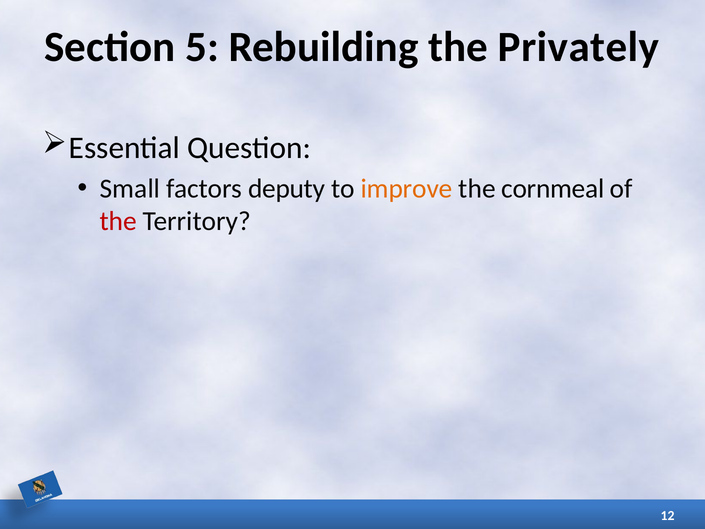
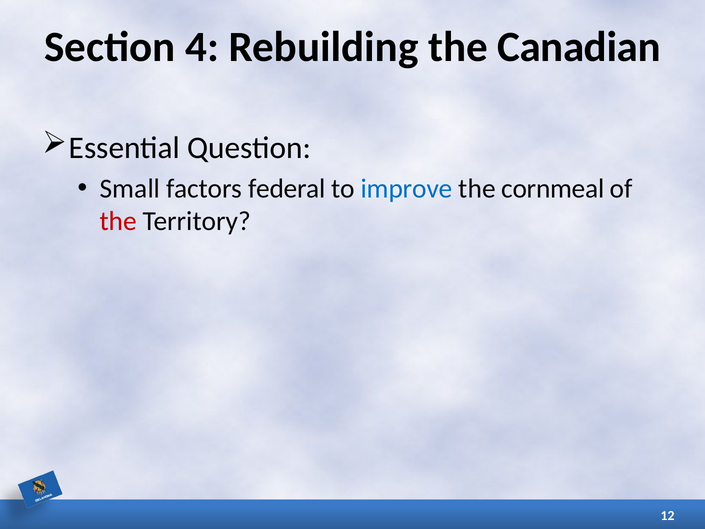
5: 5 -> 4 (202, 47)
Privately: Privately -> Canadian (579, 47)
deputy: deputy -> federal (287, 188)
improve colour: orange -> blue (407, 188)
